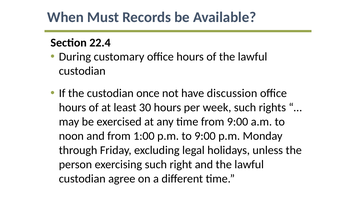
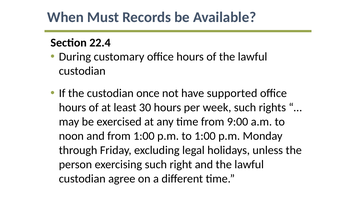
discussion: discussion -> supported (232, 93)
to 9:00: 9:00 -> 1:00 (205, 136)
